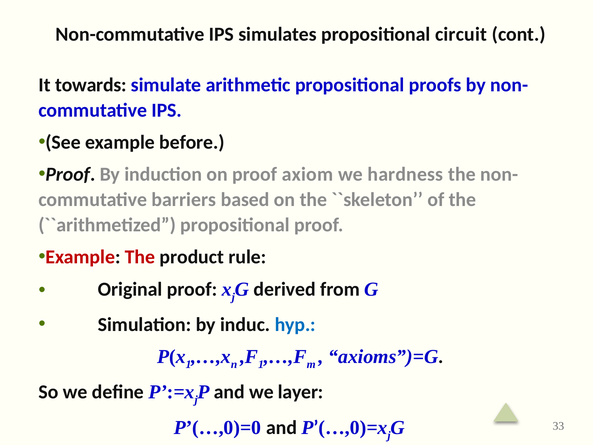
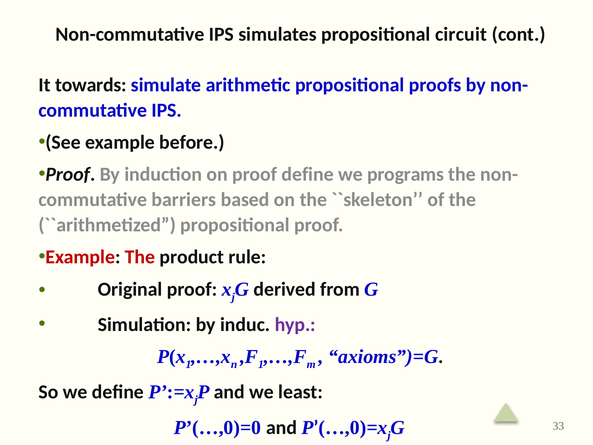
proof axiom: axiom -> define (308, 174)
hardness: hardness -> programs (406, 174)
hyp colour: blue -> purple (295, 324)
layer: layer -> least (301, 392)
